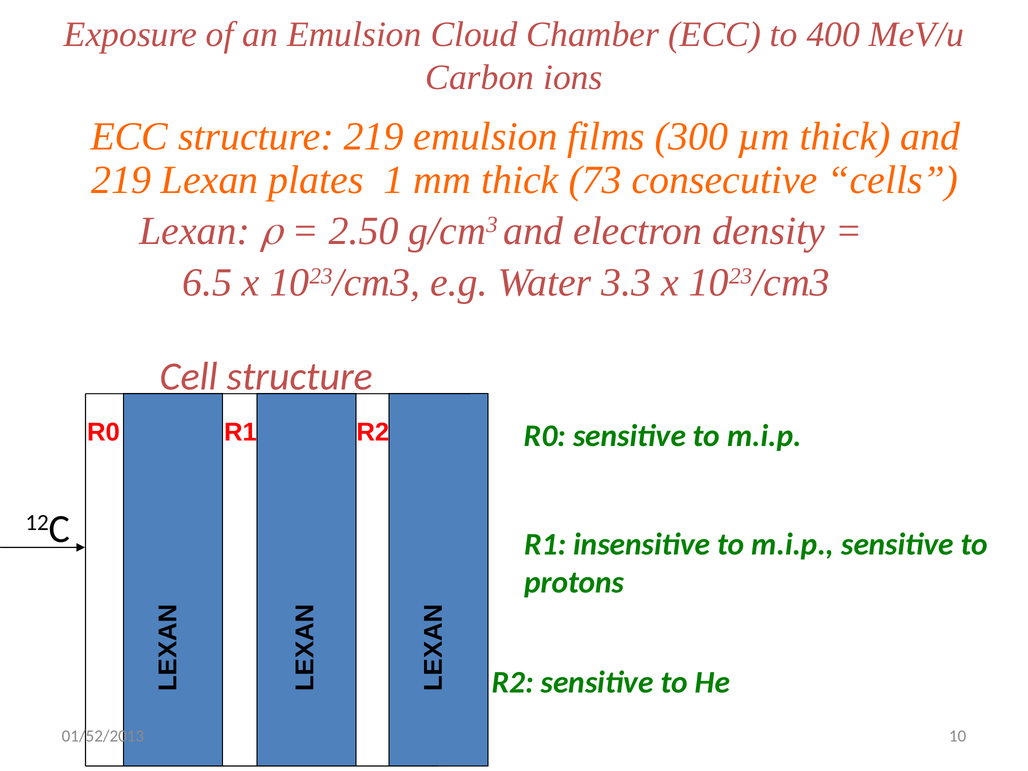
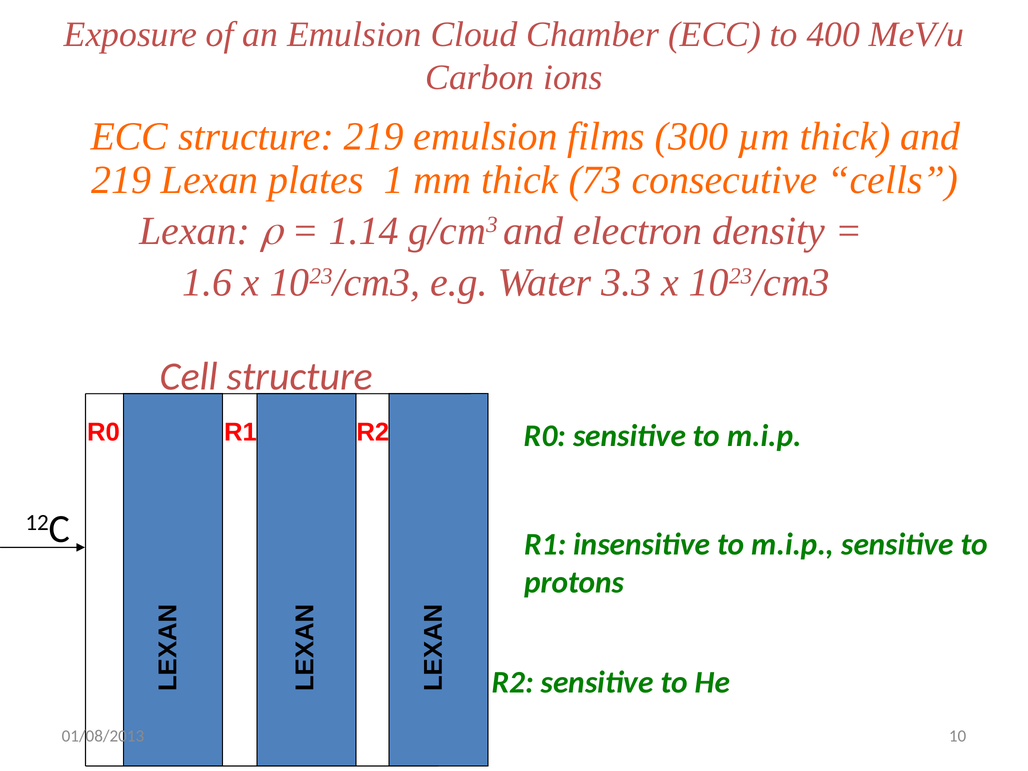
2.50: 2.50 -> 1.14 (364, 231)
6.5: 6.5 -> 1.6 (207, 282)
01/52/2013: 01/52/2013 -> 01/08/2013 (103, 736)
